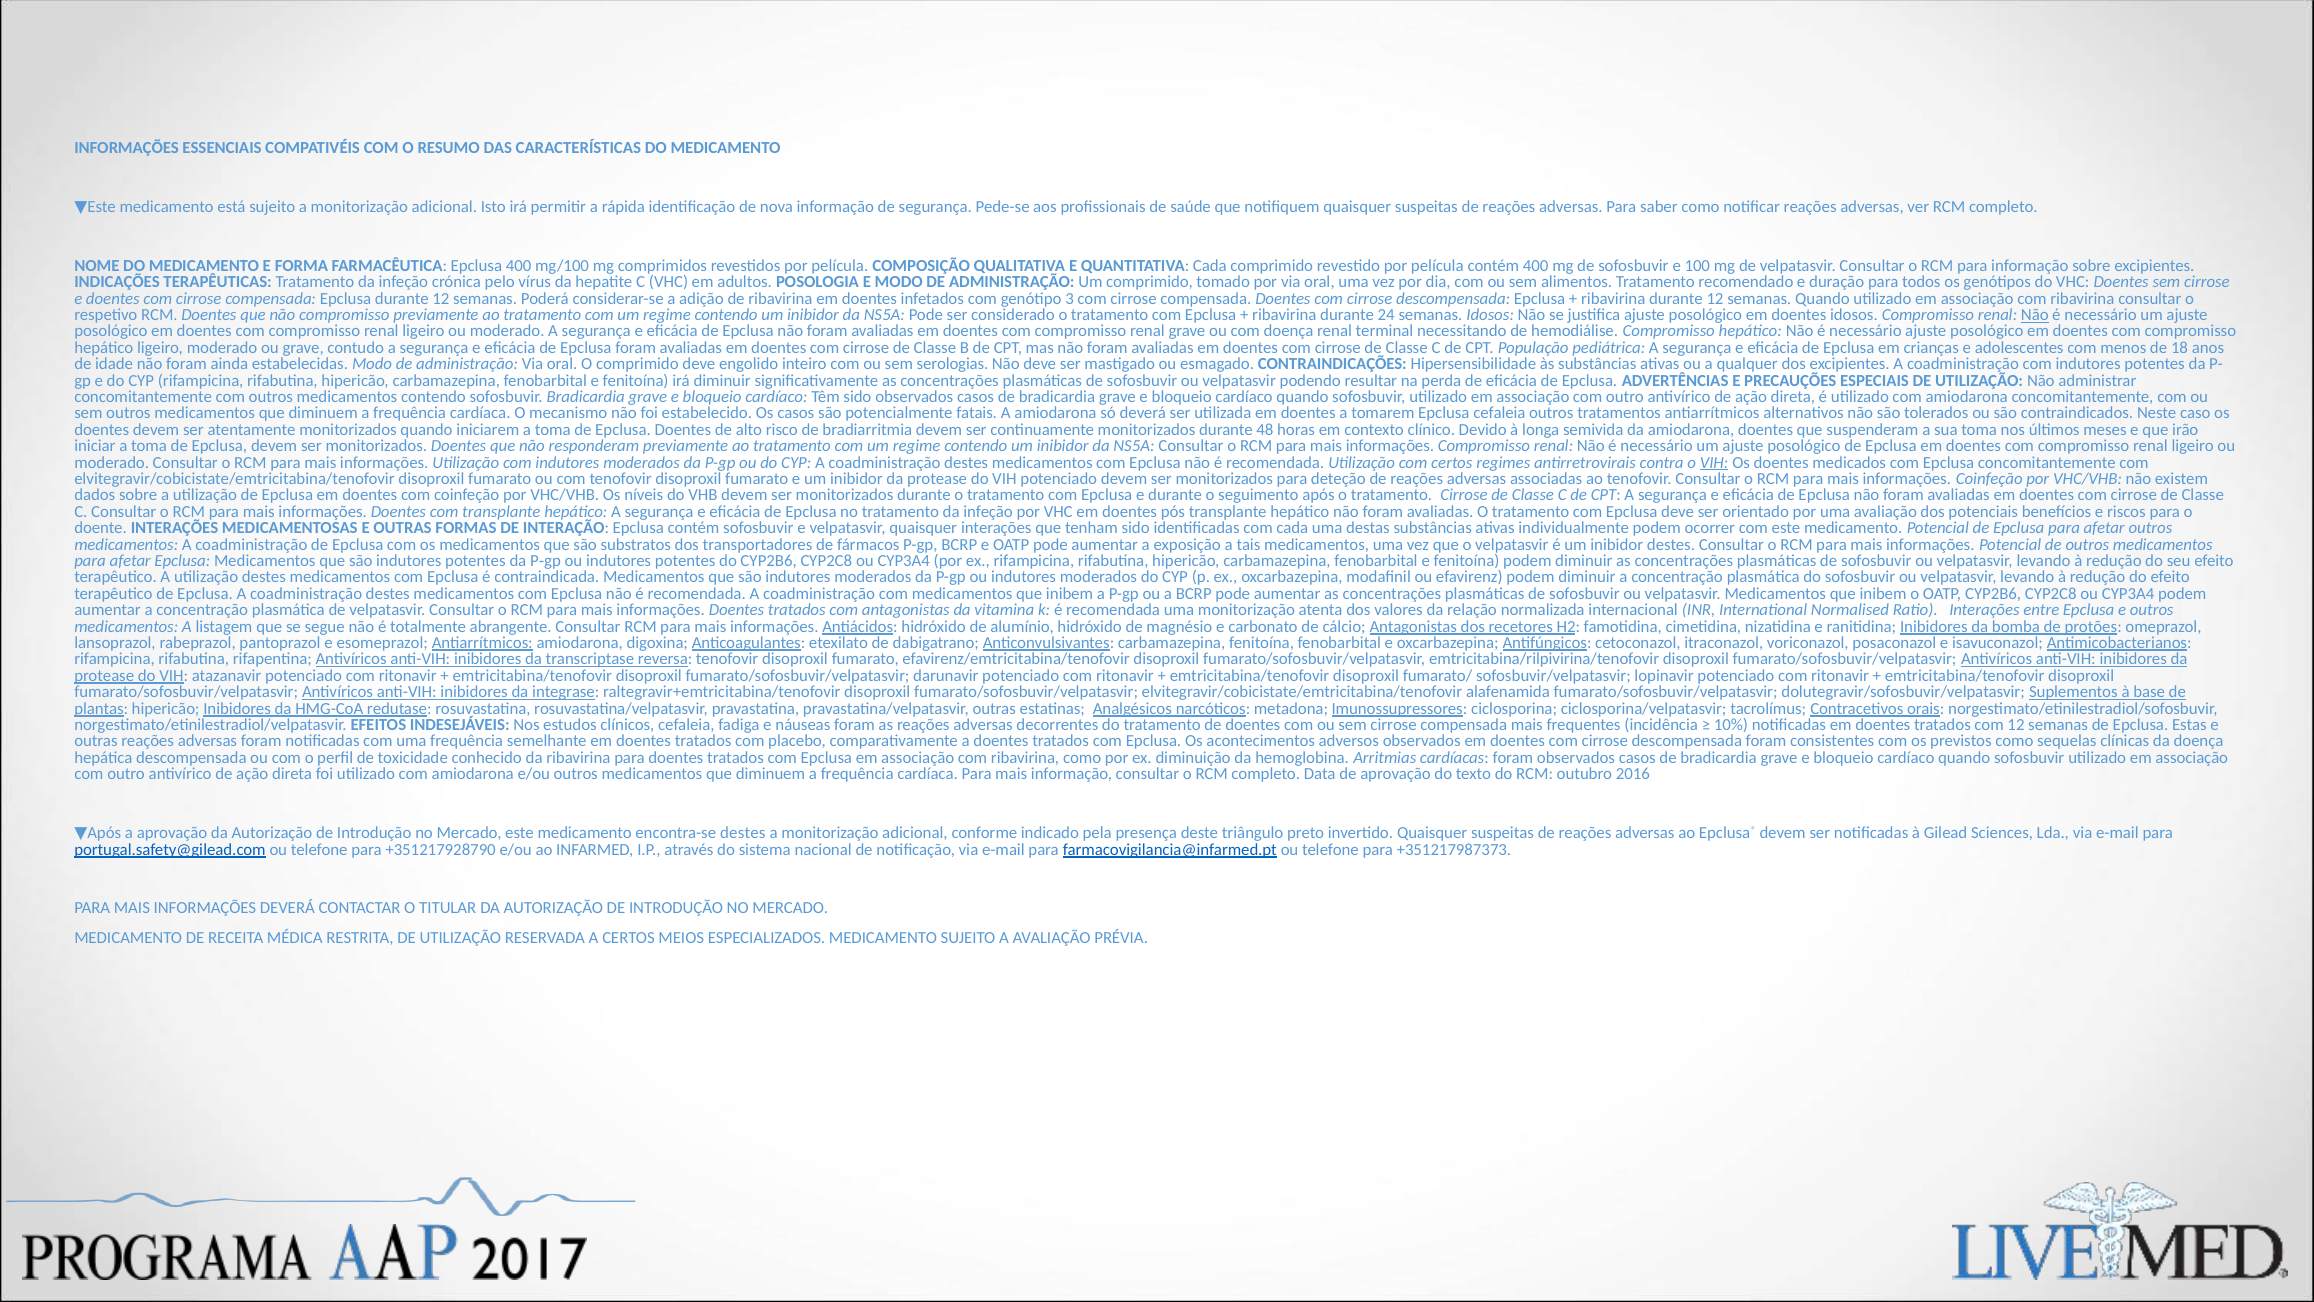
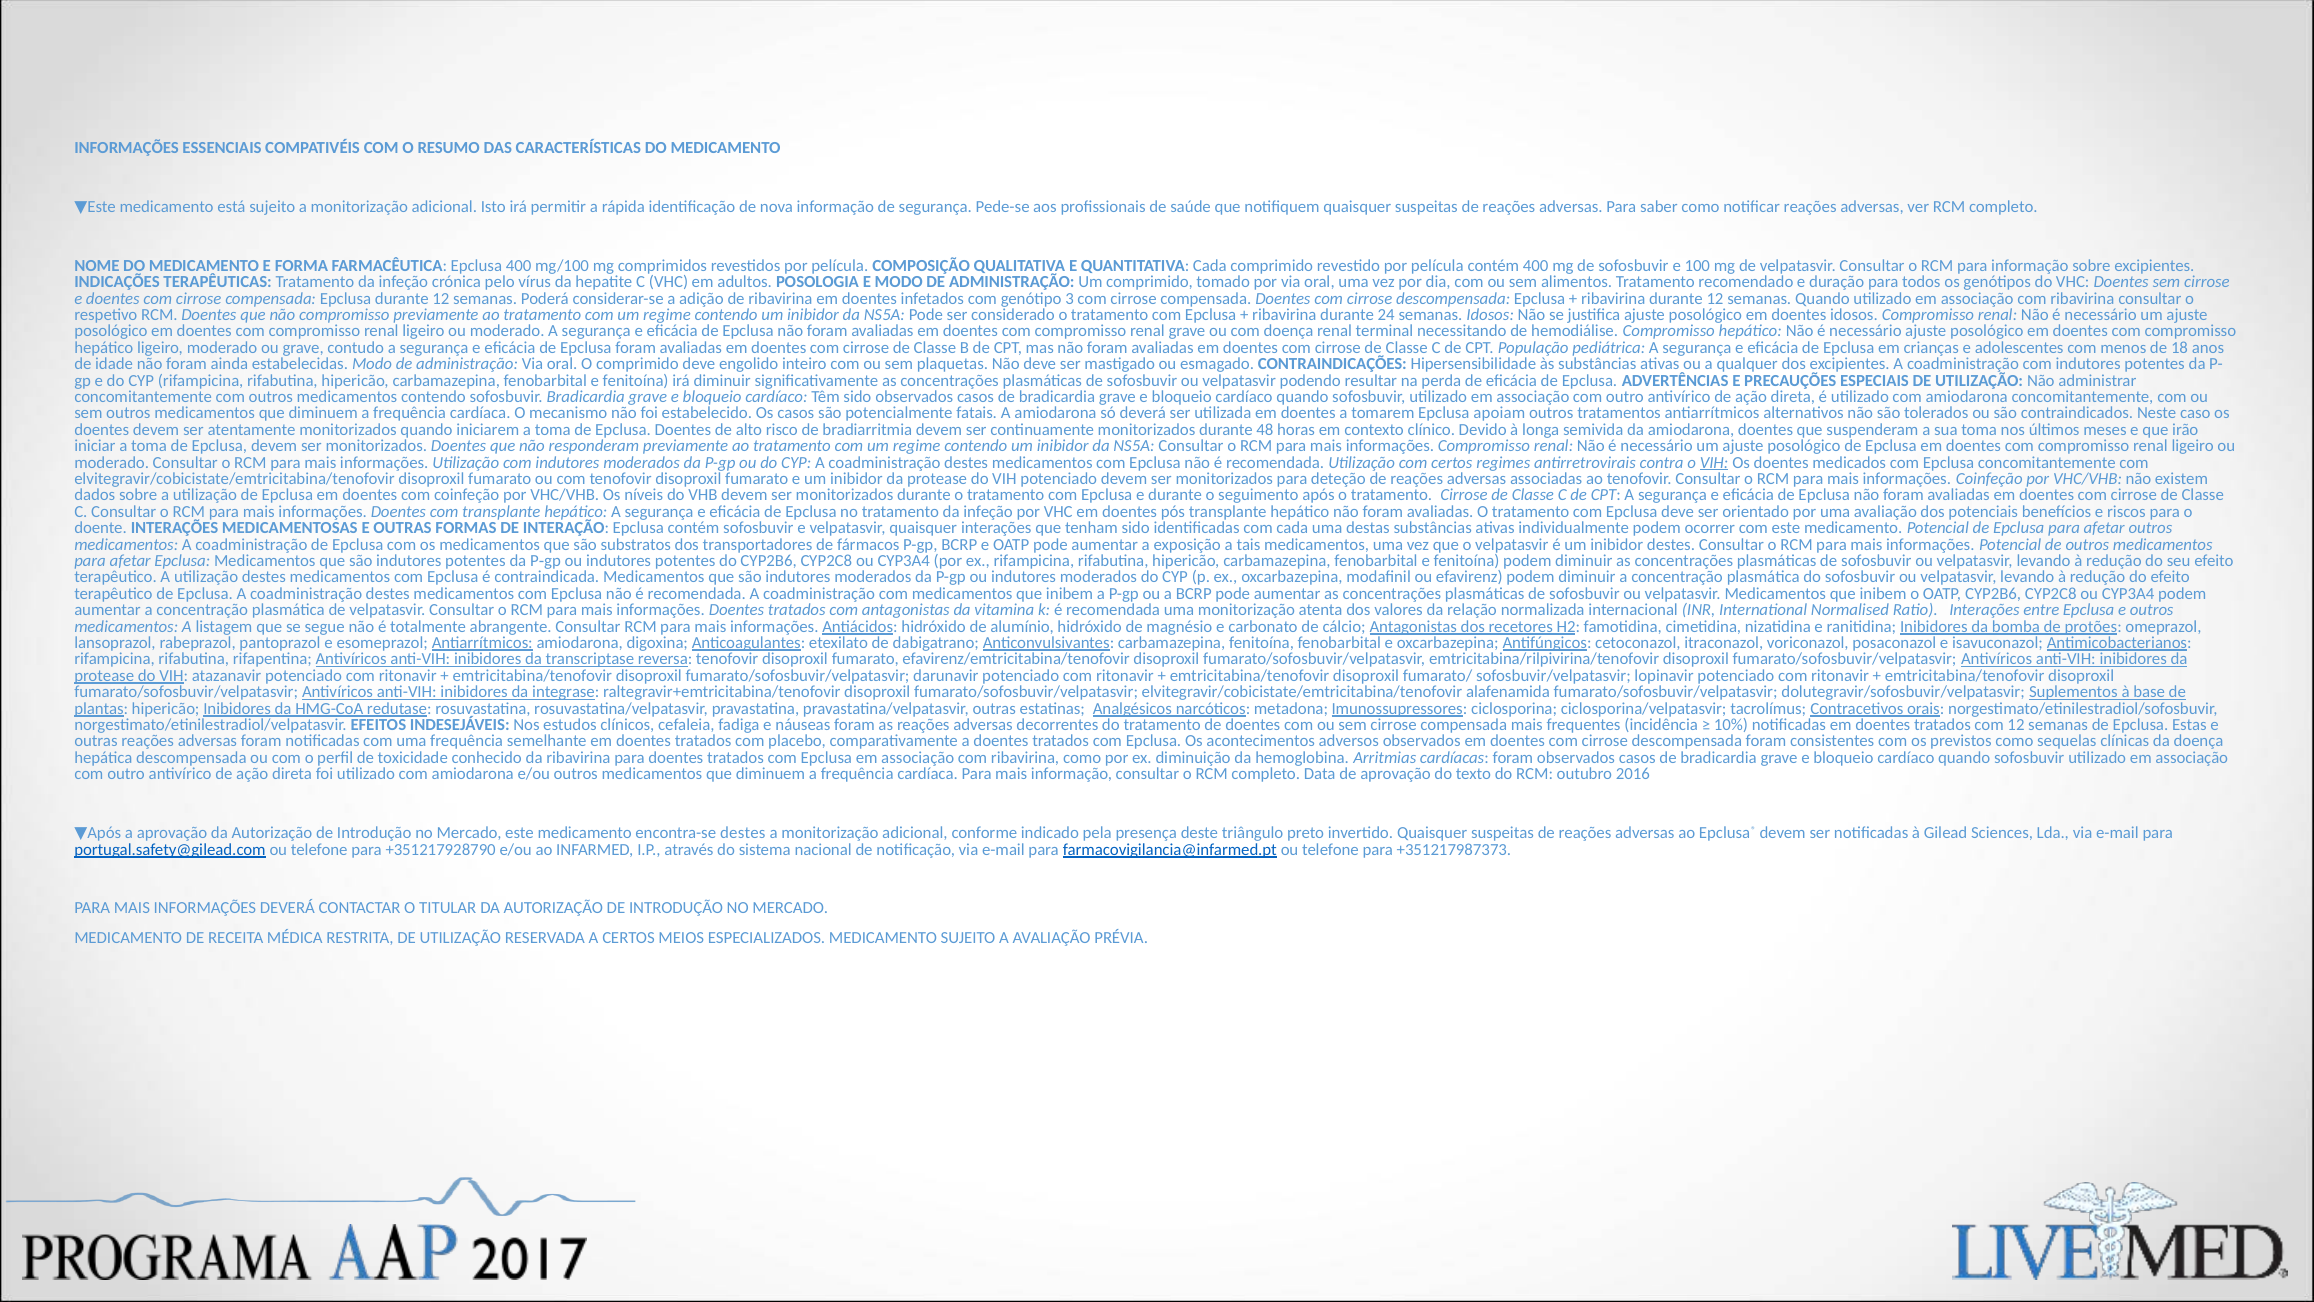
Não underline: present -> none (2035, 315)
serologias: serologias -> plaquetas (952, 364)
Epclusa cefaleia: cefaleia -> apoiam (1499, 413)
